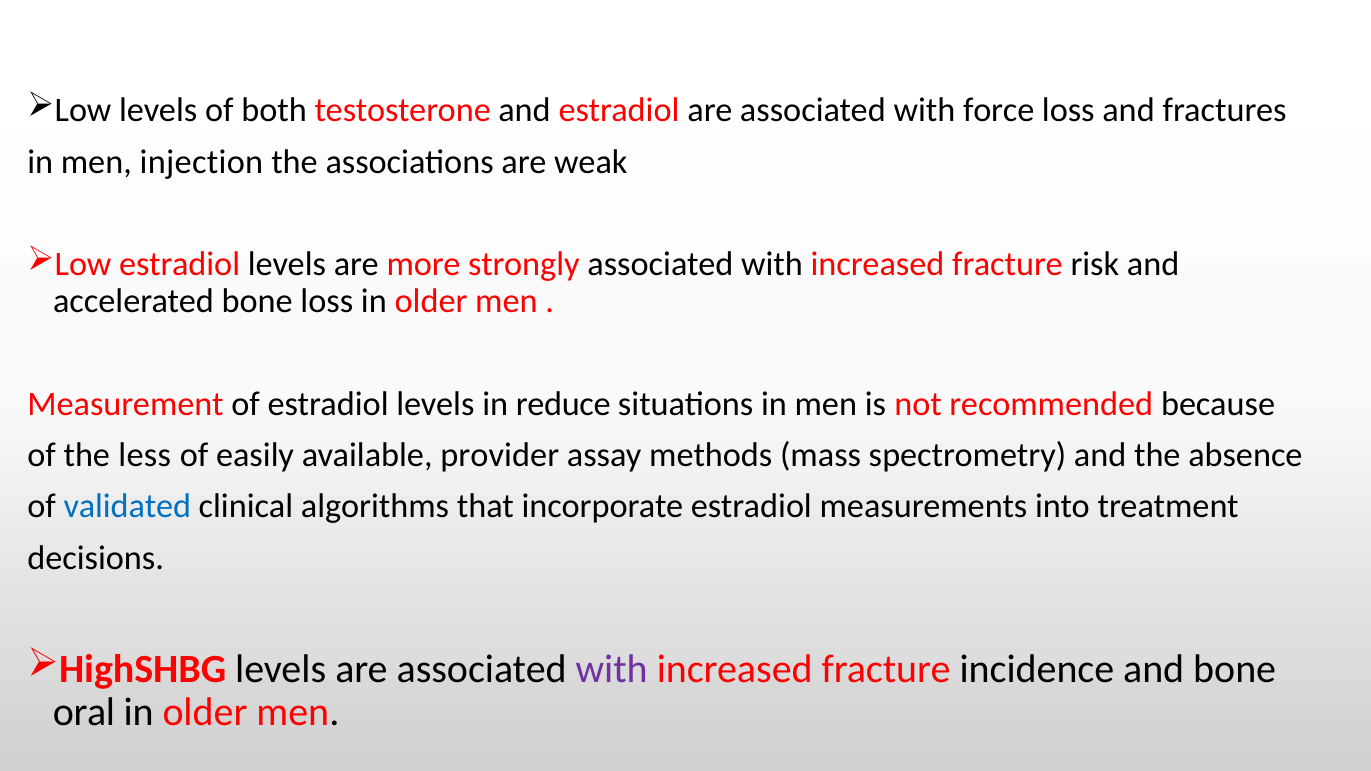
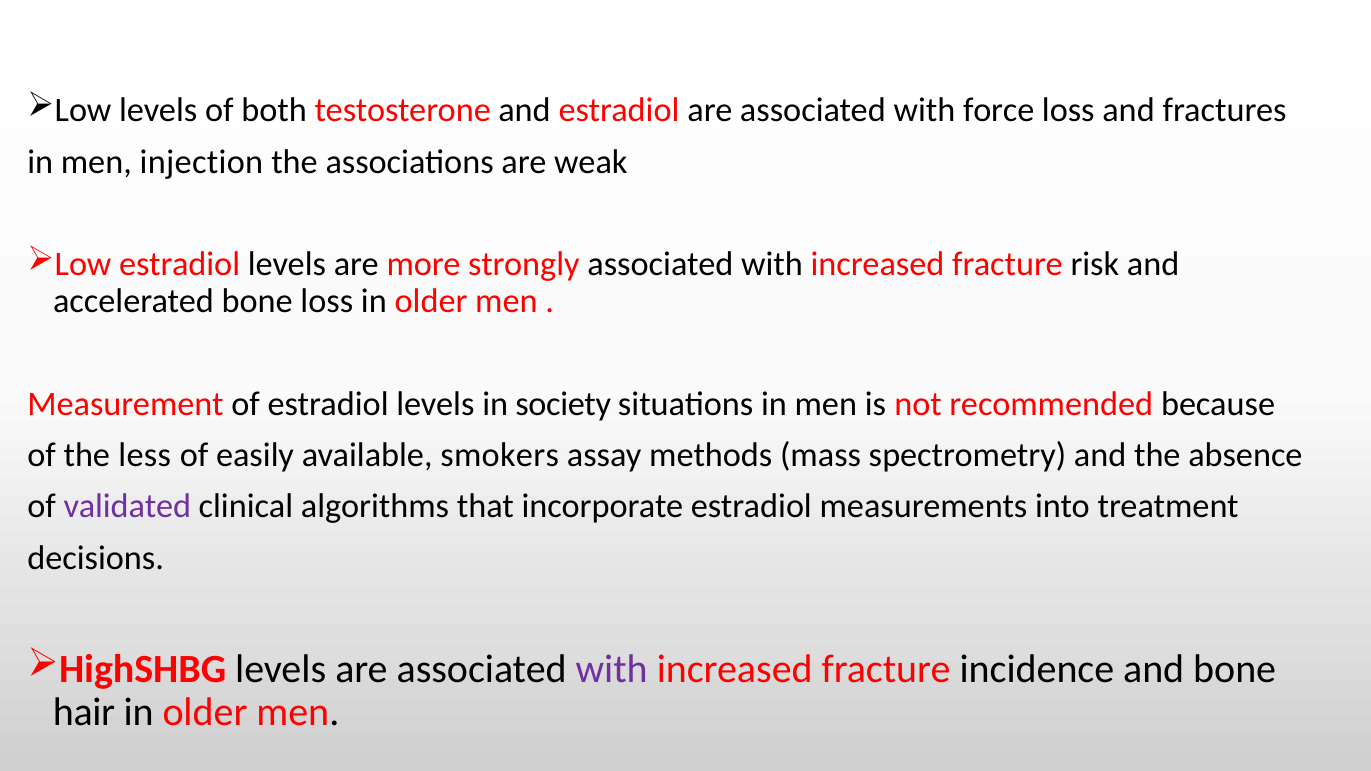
reduce: reduce -> society (563, 404)
provider: provider -> smokers (500, 455)
validated colour: blue -> purple (127, 507)
oral: oral -> hair (84, 713)
